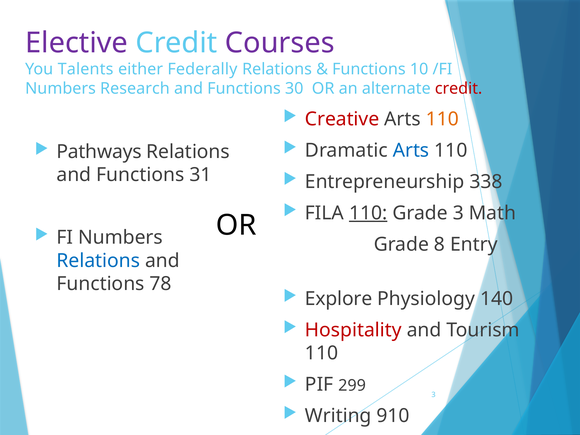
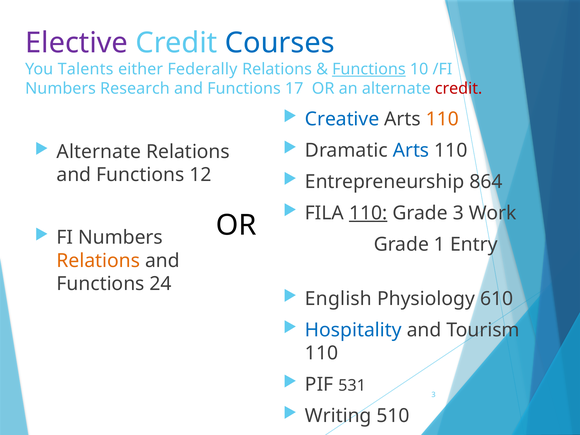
Courses colour: purple -> blue (280, 43)
Functions underline: none -> present (369, 69)
30: 30 -> 17 (294, 89)
Creative colour: red -> blue (342, 119)
Pathways: Pathways -> Alternate (99, 152)
31: 31 -> 12 (200, 175)
338: 338 -> 864 (486, 182)
Math: Math -> Work (493, 213)
8: 8 -> 1 (440, 244)
Relations colour: blue -> orange (98, 261)
78: 78 -> 24 (161, 284)
Explore: Explore -> English (338, 299)
140: 140 -> 610 (497, 299)
Hospitality colour: red -> blue (353, 330)
299: 299 -> 531 (352, 386)
910: 910 -> 510 (393, 416)
